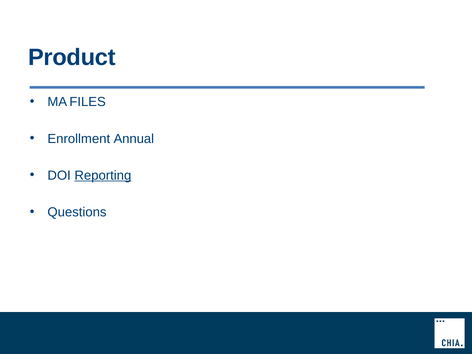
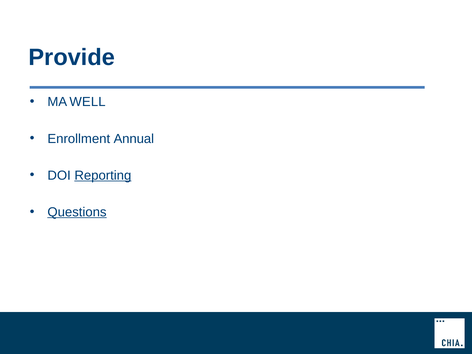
Product: Product -> Provide (72, 57)
FILES: FILES -> WELL (88, 102)
Questions underline: none -> present (77, 212)
